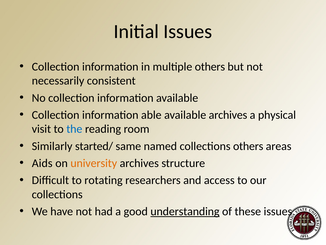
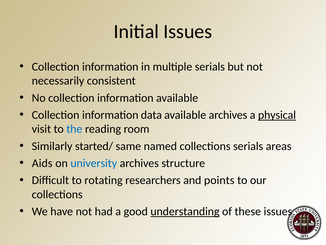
multiple others: others -> serials (210, 67)
able: able -> data (151, 115)
physical underline: none -> present (277, 115)
collections others: others -> serials (248, 146)
university colour: orange -> blue (94, 163)
access: access -> points (219, 180)
